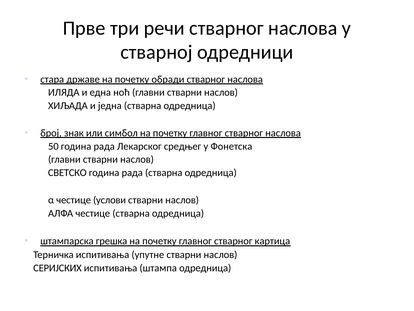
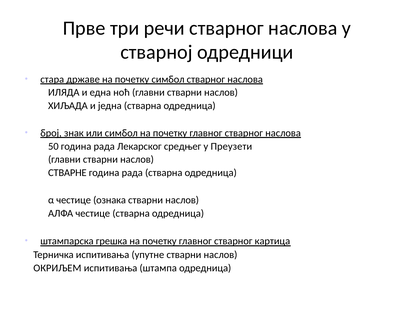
почетку обради: обради -> симбол (168, 79)
Фонетска: Фонетска -> Преузети (231, 146)
СВЕТСКО: СВЕТСКО -> СТВАРНЕ (67, 172)
услови: услови -> ознака (110, 200)
СЕРИЈСКИХ: СЕРИЈСКИХ -> ОКРИЉЕМ (57, 268)
